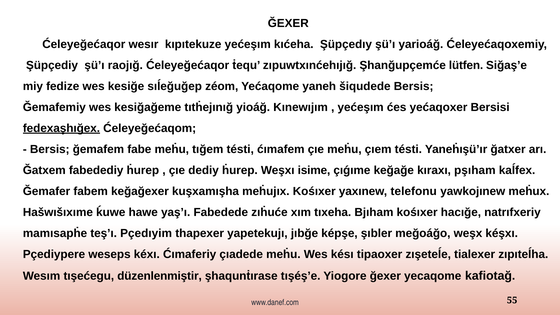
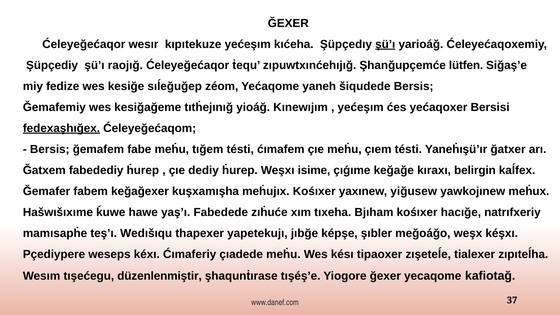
şü’ı underline: none -> present (385, 44)
pşıham: pşıham -> belirgin (475, 170)
telefonu: telefonu -> yiğusew (414, 191)
Pçedıyim: Pçedıyim -> Wedıšıqu (146, 233)
55: 55 -> 37 (512, 300)
